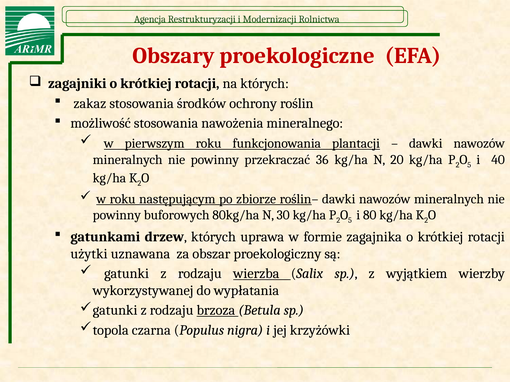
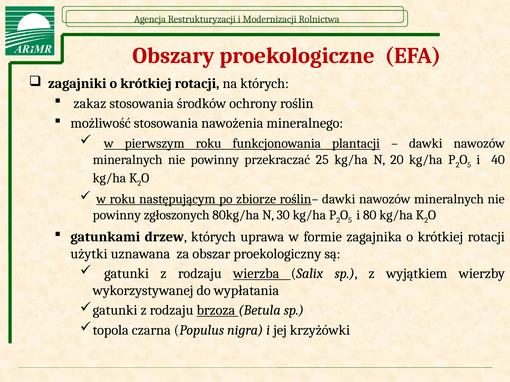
36: 36 -> 25 (322, 160)
buforowych: buforowych -> zgłoszonych (177, 215)
